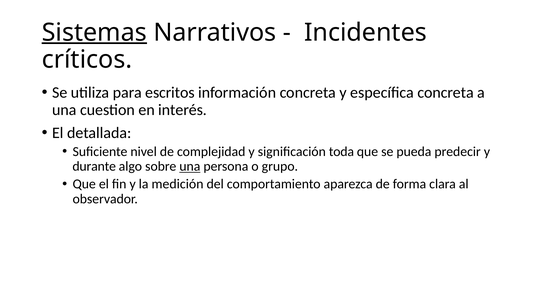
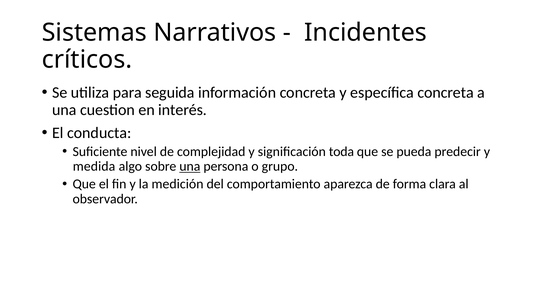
Sistemas underline: present -> none (94, 32)
escritos: escritos -> seguida (170, 93)
detallada: detallada -> conducta (99, 133)
durante: durante -> medida (94, 167)
